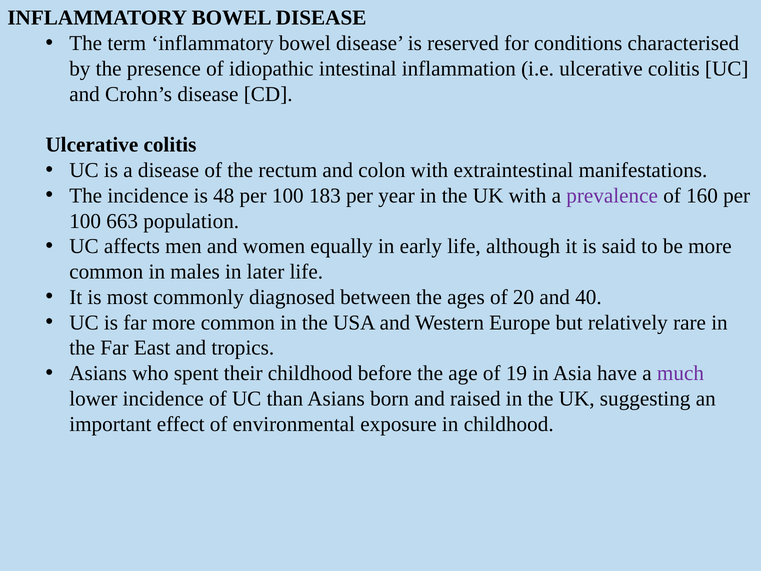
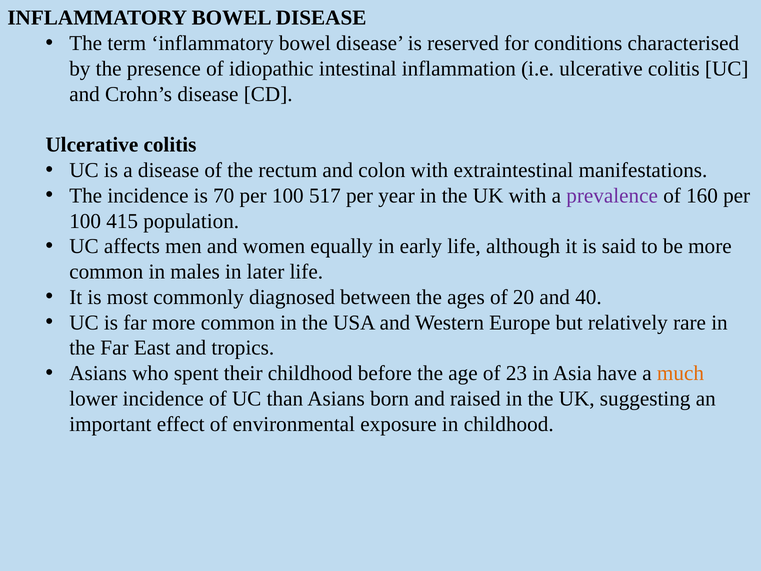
48: 48 -> 70 (224, 196)
183: 183 -> 517 (325, 196)
663: 663 -> 415 (122, 221)
19: 19 -> 23 (516, 373)
much colour: purple -> orange (680, 373)
